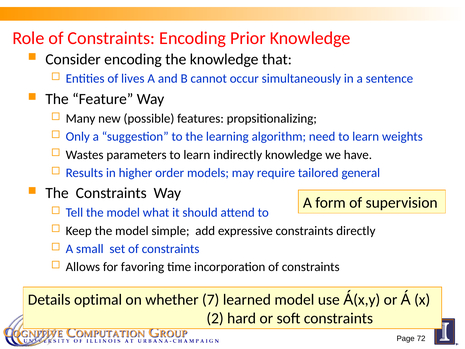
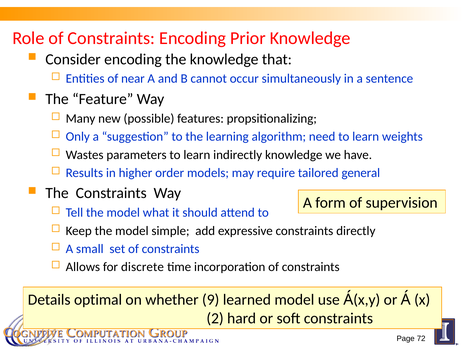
lives: lives -> near (133, 79)
favoring: favoring -> discrete (142, 267)
7: 7 -> 9 (211, 299)
